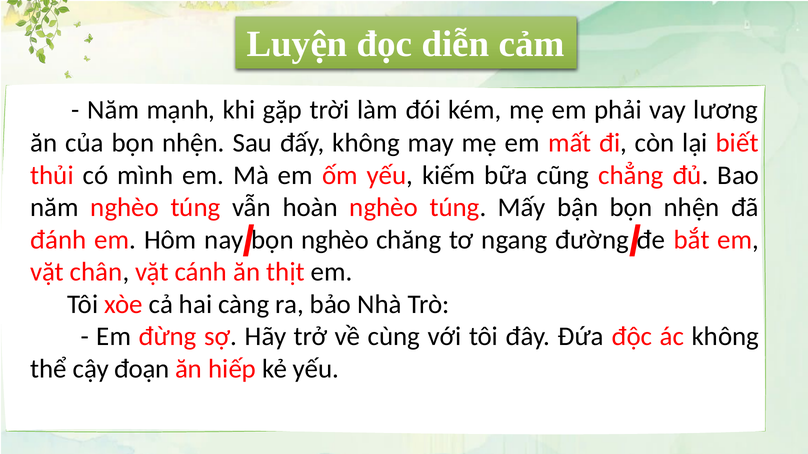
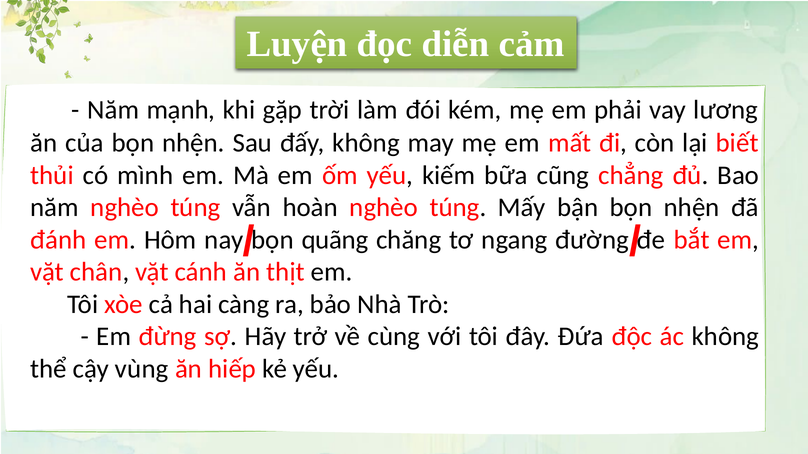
bọn nghèo: nghèo -> quãng (335, 240)
đoạn: đoạn -> vùng (142, 369)
